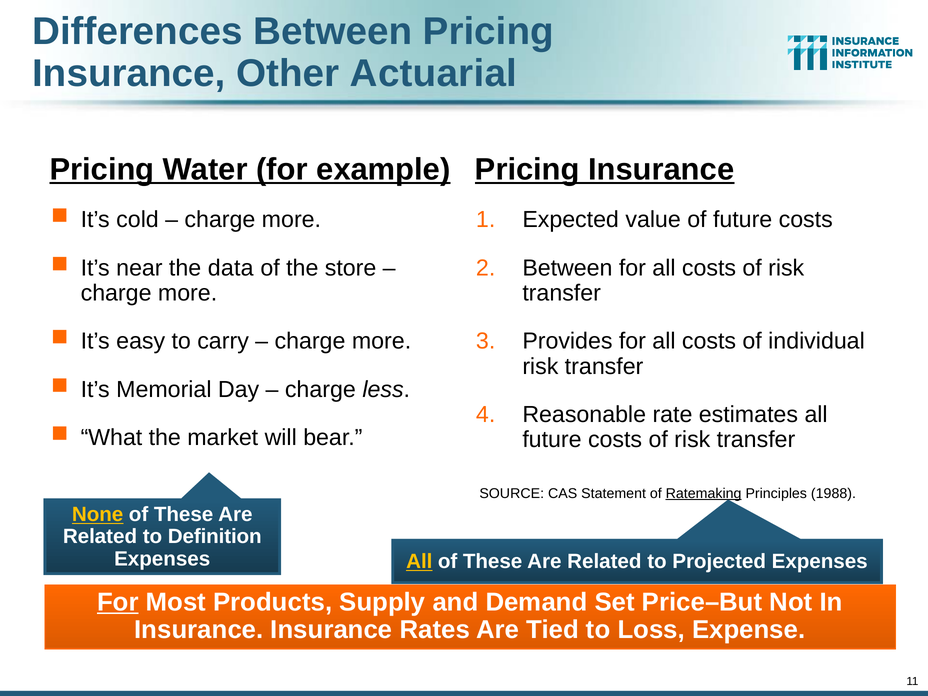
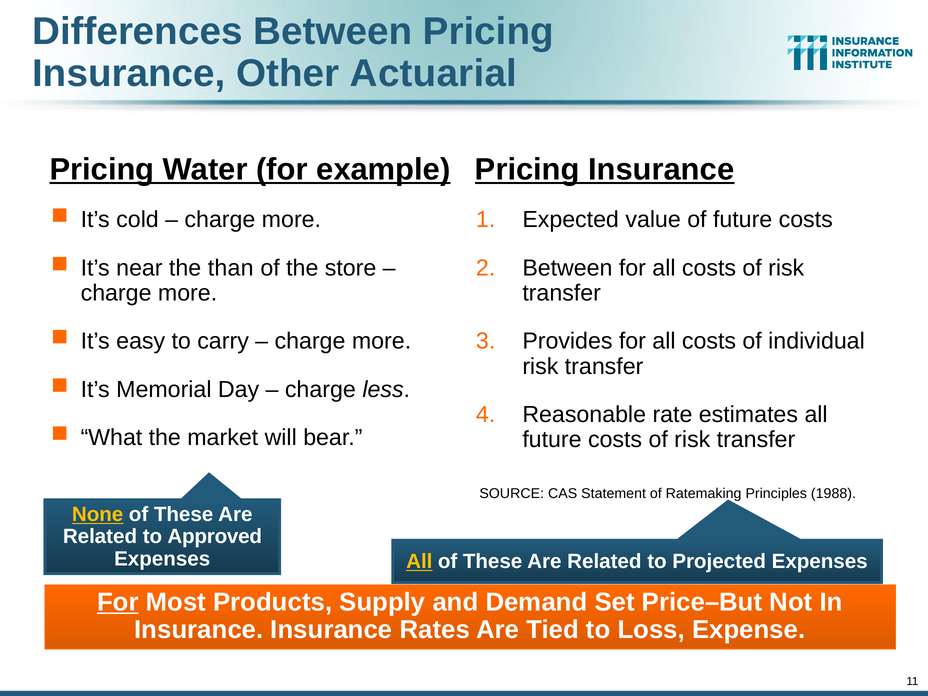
data: data -> than (231, 268)
Ratemaking underline: present -> none (704, 493)
Definition: Definition -> Approved (215, 537)
